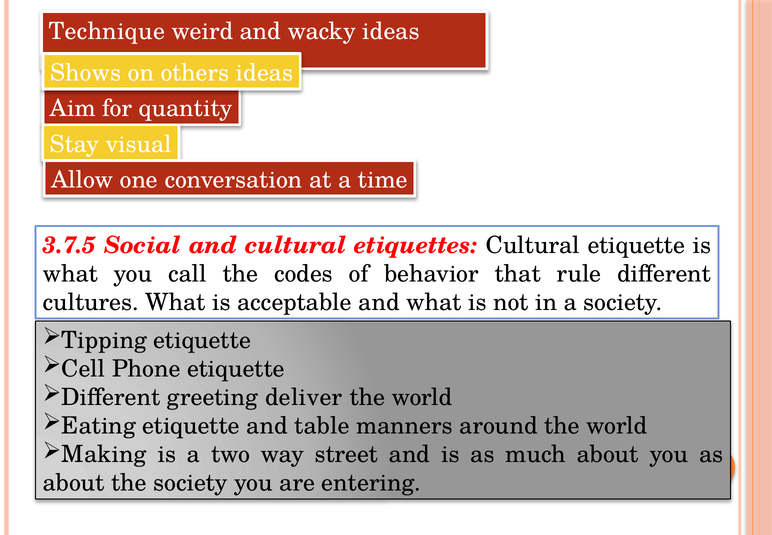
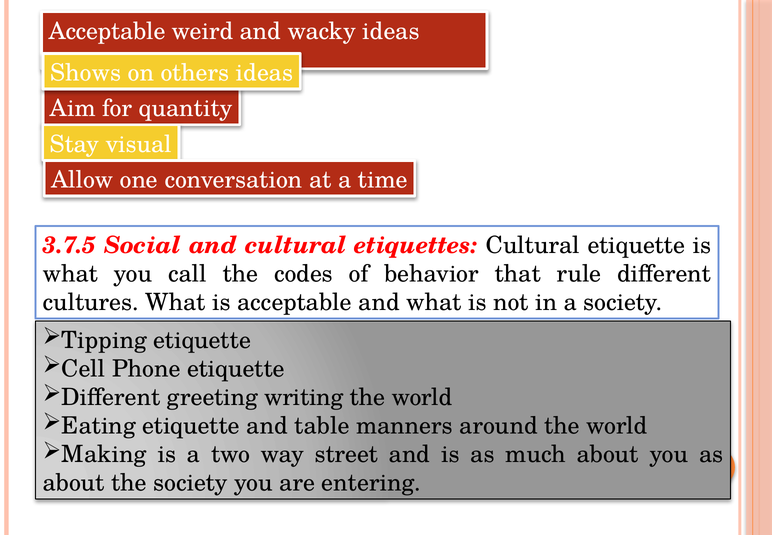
Technique: Technique -> Acceptable (107, 31)
deliver: deliver -> writing (304, 397)
